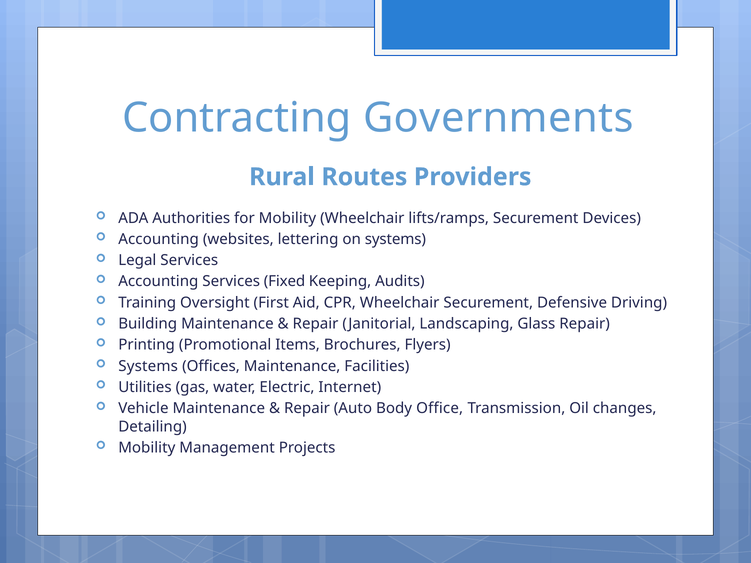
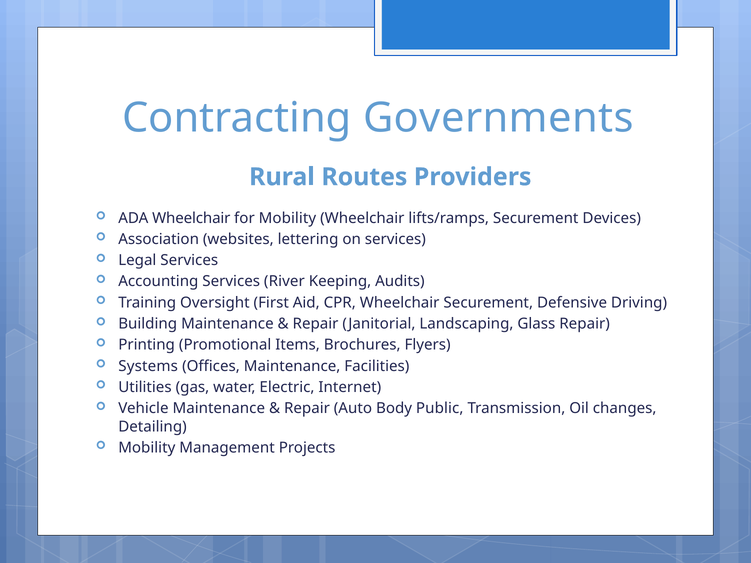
ADA Authorities: Authorities -> Wheelchair (191, 218)
Accounting: Accounting -> Association (159, 239)
on systems: systems -> services (395, 239)
Fixed: Fixed -> River (284, 282)
Office: Office -> Public (440, 409)
